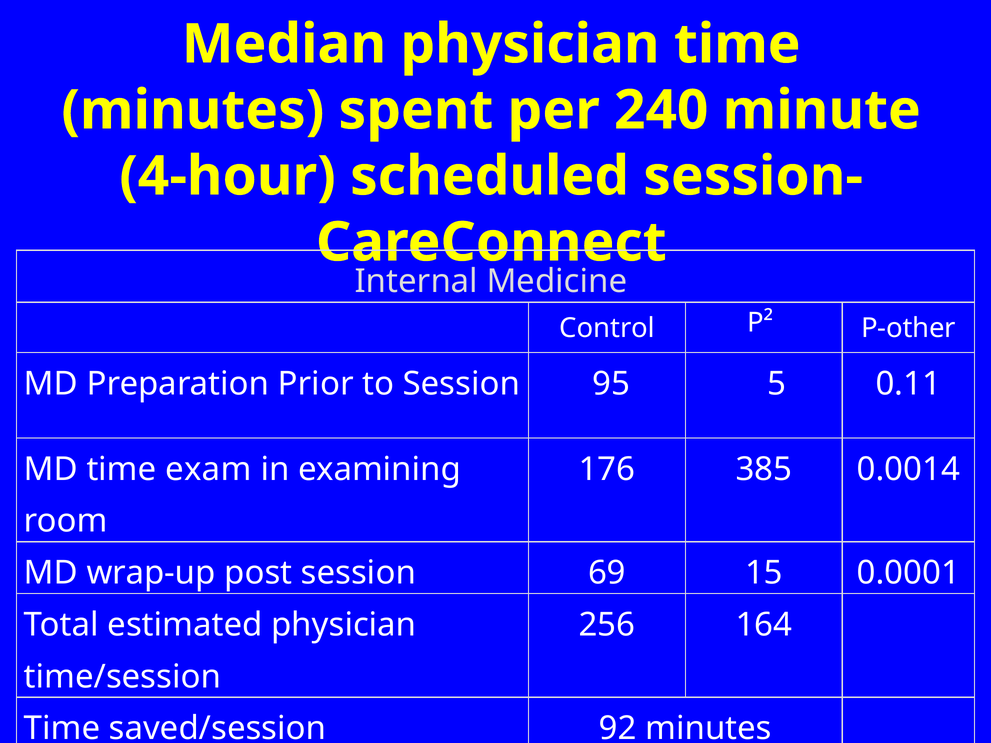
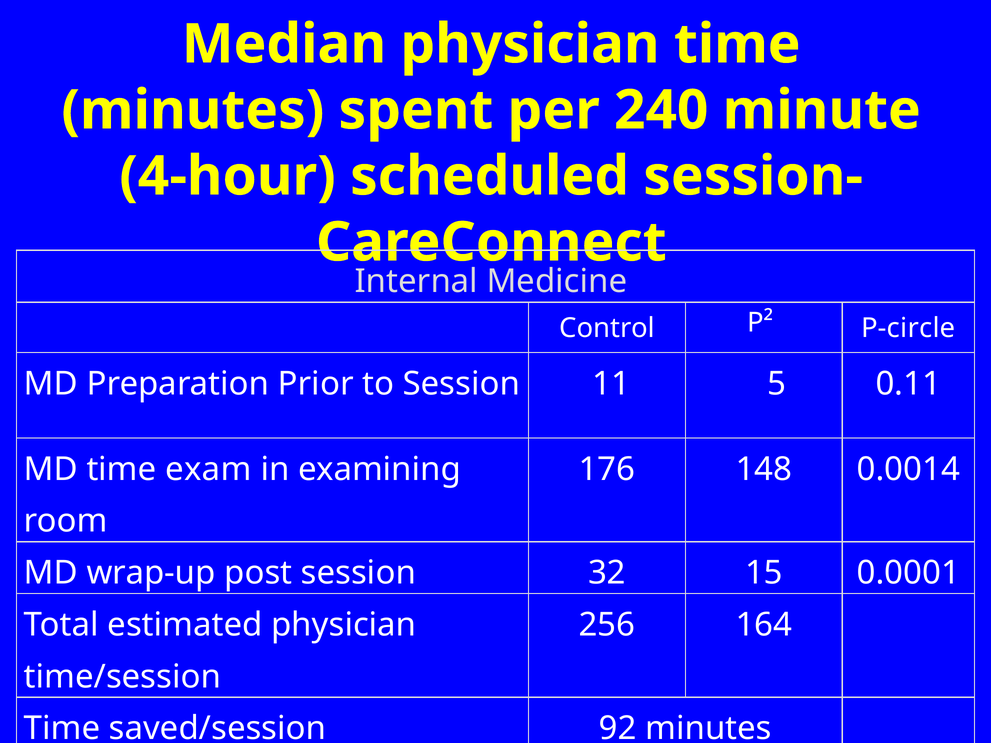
P-other: P-other -> P-circle (908, 328)
95: 95 -> 11 (611, 384)
385: 385 -> 148 (764, 469)
69: 69 -> 32 (607, 573)
